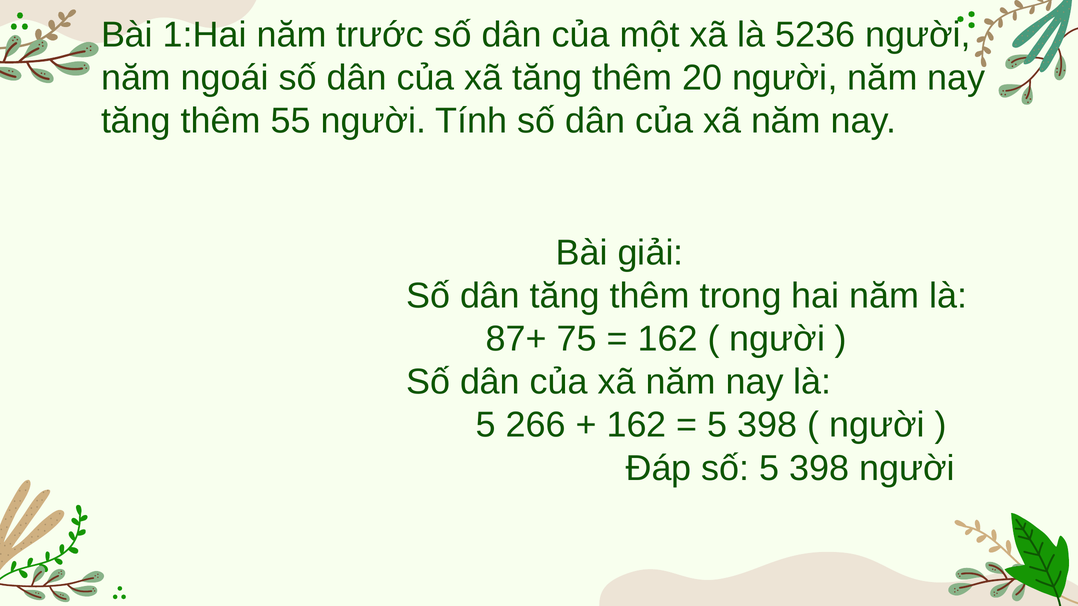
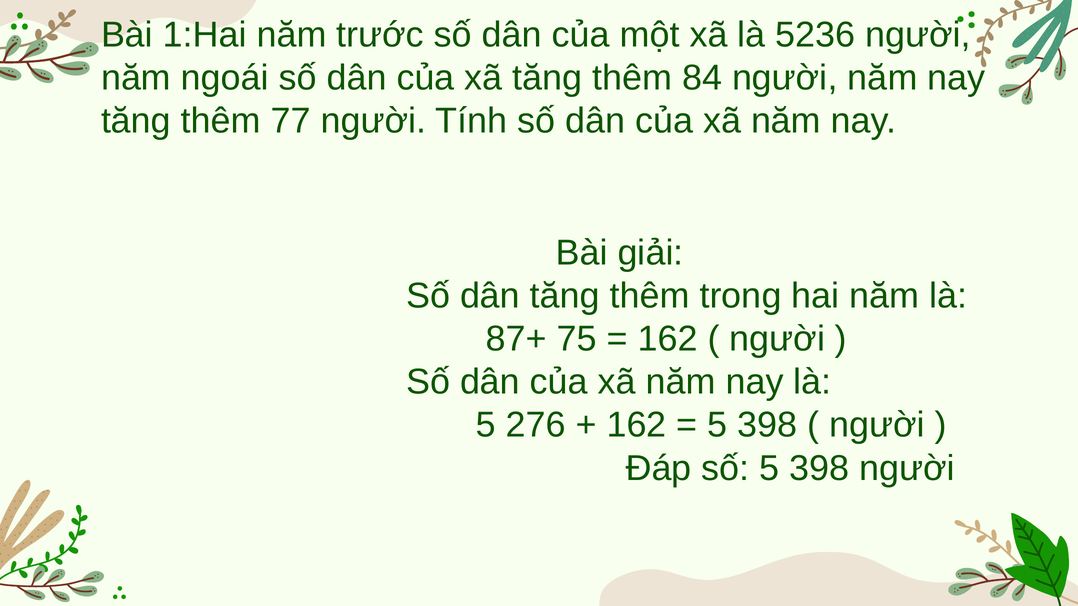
20: 20 -> 84 (702, 78)
55: 55 -> 77 (291, 121)
266: 266 -> 276 (536, 425)
